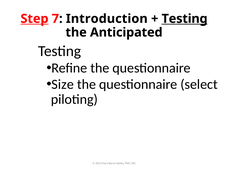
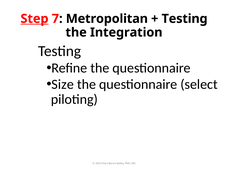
Introduction: Introduction -> Metropolitan (107, 19)
Testing underline: present -> none (185, 19)
Anticipated: Anticipated -> Integration (126, 32)
